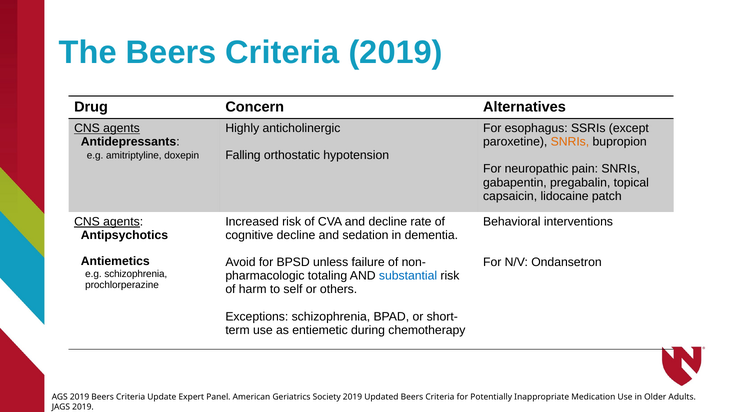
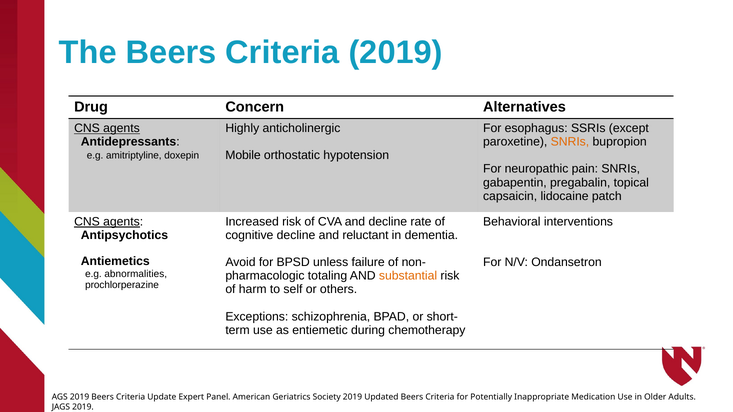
Falling: Falling -> Mobile (243, 155)
sedation: sedation -> reluctant (365, 235)
e.g schizophrenia: schizophrenia -> abnormalities (136, 274)
substantial colour: blue -> orange (408, 276)
